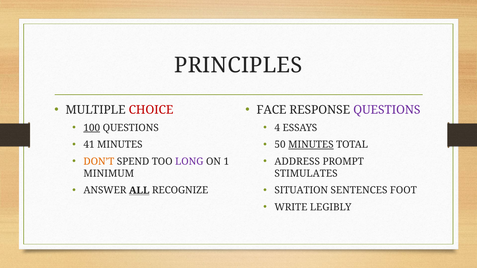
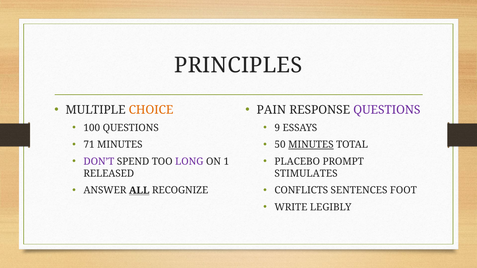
CHOICE colour: red -> orange (151, 110)
FACE: FACE -> PAIN (271, 110)
100 underline: present -> none (92, 128)
4: 4 -> 9 (277, 128)
41: 41 -> 71 (89, 145)
DON’T colour: orange -> purple (99, 162)
ADDRESS: ADDRESS -> PLACEBO (297, 162)
MINIMUM: MINIMUM -> RELEASED (109, 174)
SITUATION: SITUATION -> CONFLICTS (301, 191)
